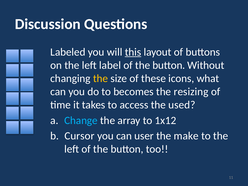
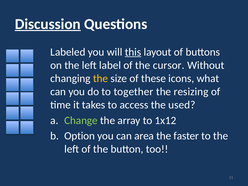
Discussion underline: none -> present (48, 24)
button: button -> cursor (169, 65)
becomes: becomes -> together (133, 92)
Change colour: light blue -> light green (81, 120)
Cursor: Cursor -> Option (80, 136)
user: user -> area (144, 136)
make: make -> faster (186, 136)
